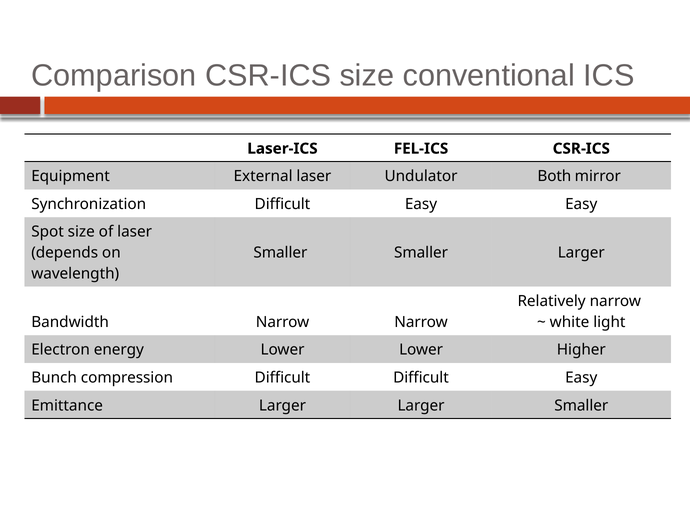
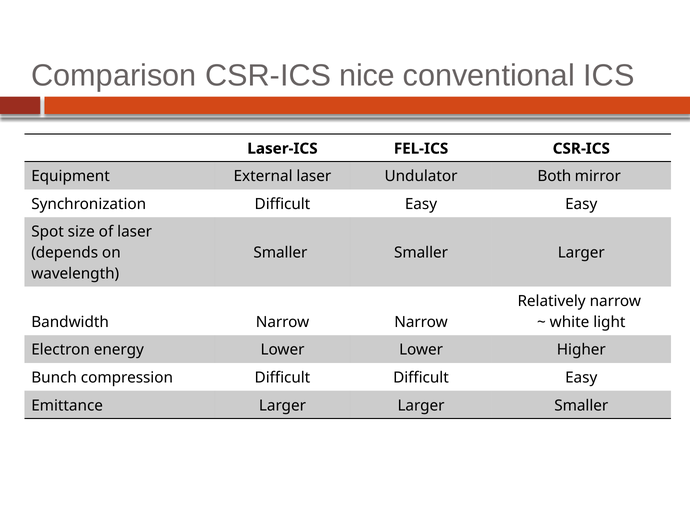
CSR-ICS size: size -> nice (367, 76)
